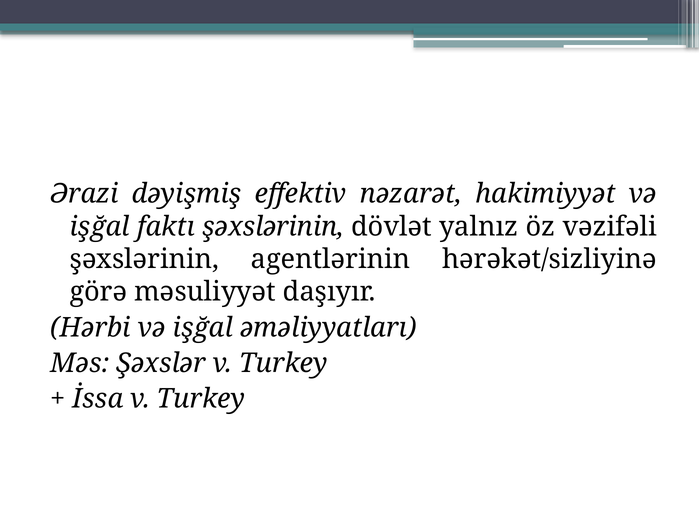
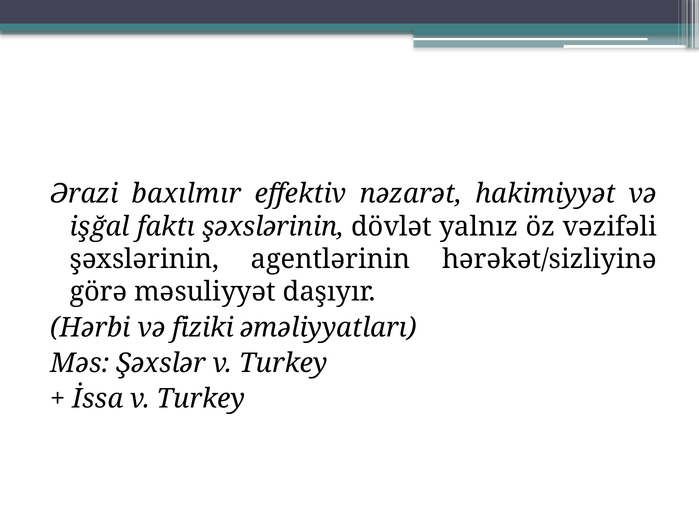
dəyişmiş: dəyişmiş -> baxılmır (187, 194)
Hərbi və işğal: işğal -> fiziki (203, 327)
